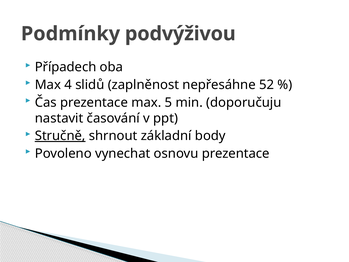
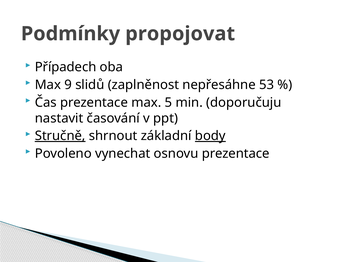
podvýživou: podvýživou -> propojovat (180, 34)
4: 4 -> 9 (68, 85)
52: 52 -> 53 (267, 85)
body underline: none -> present (210, 136)
